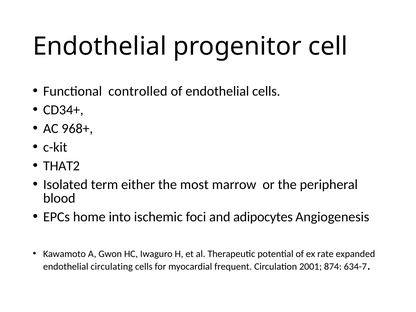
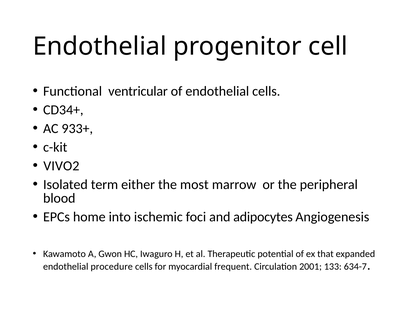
controlled: controlled -> ventricular (138, 91)
968+: 968+ -> 933+ (77, 129)
THAT2: THAT2 -> VIVO2 (61, 166)
rate: rate -> that (325, 254)
circulating: circulating -> procedure (112, 267)
874: 874 -> 133 (333, 267)
